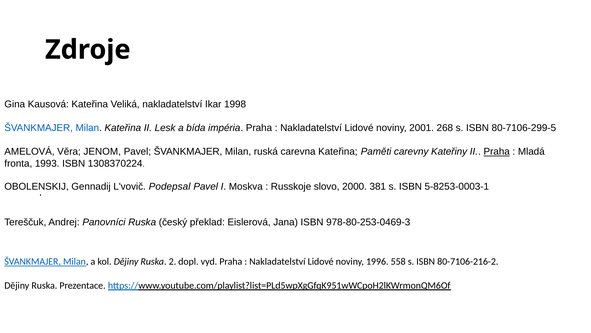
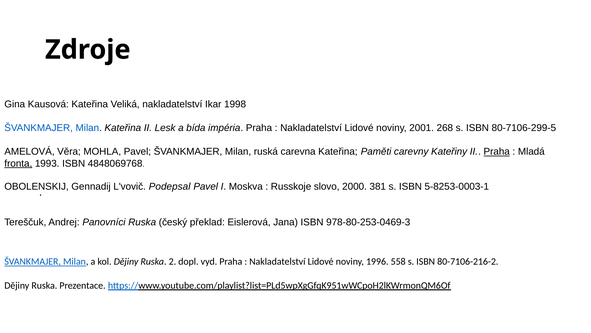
JENOM: JENOM -> MOHLA (102, 151)
fronta underline: none -> present (18, 163)
1308370224: 1308370224 -> 4848069768 (115, 163)
